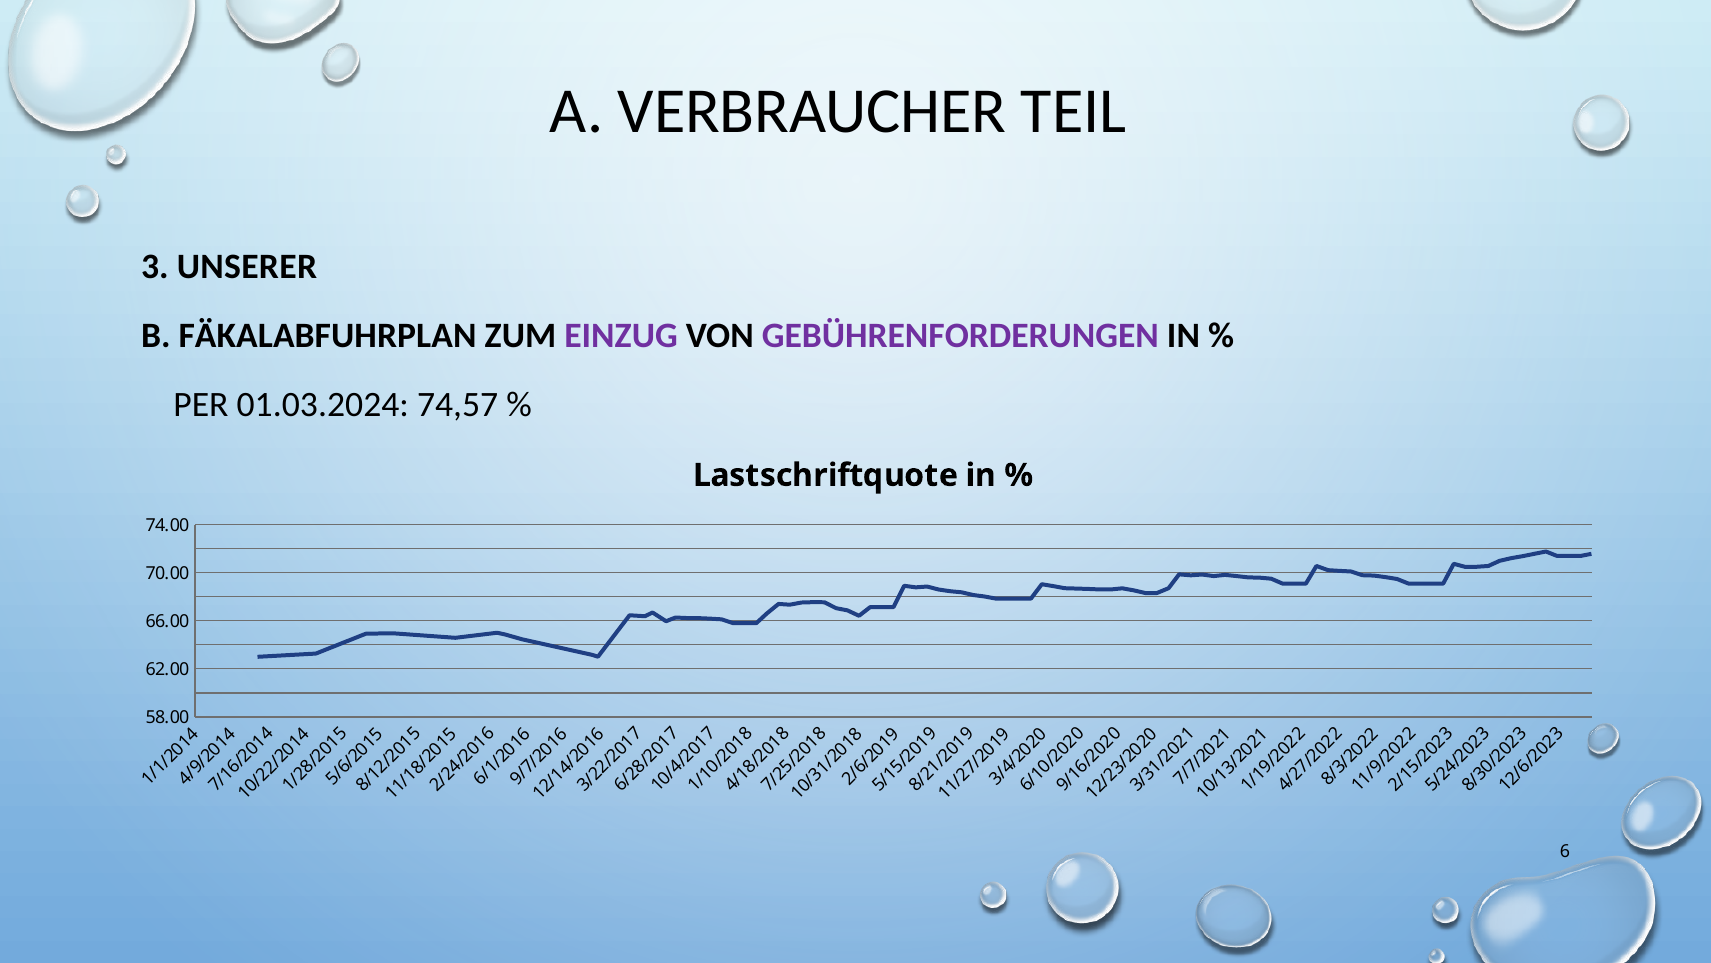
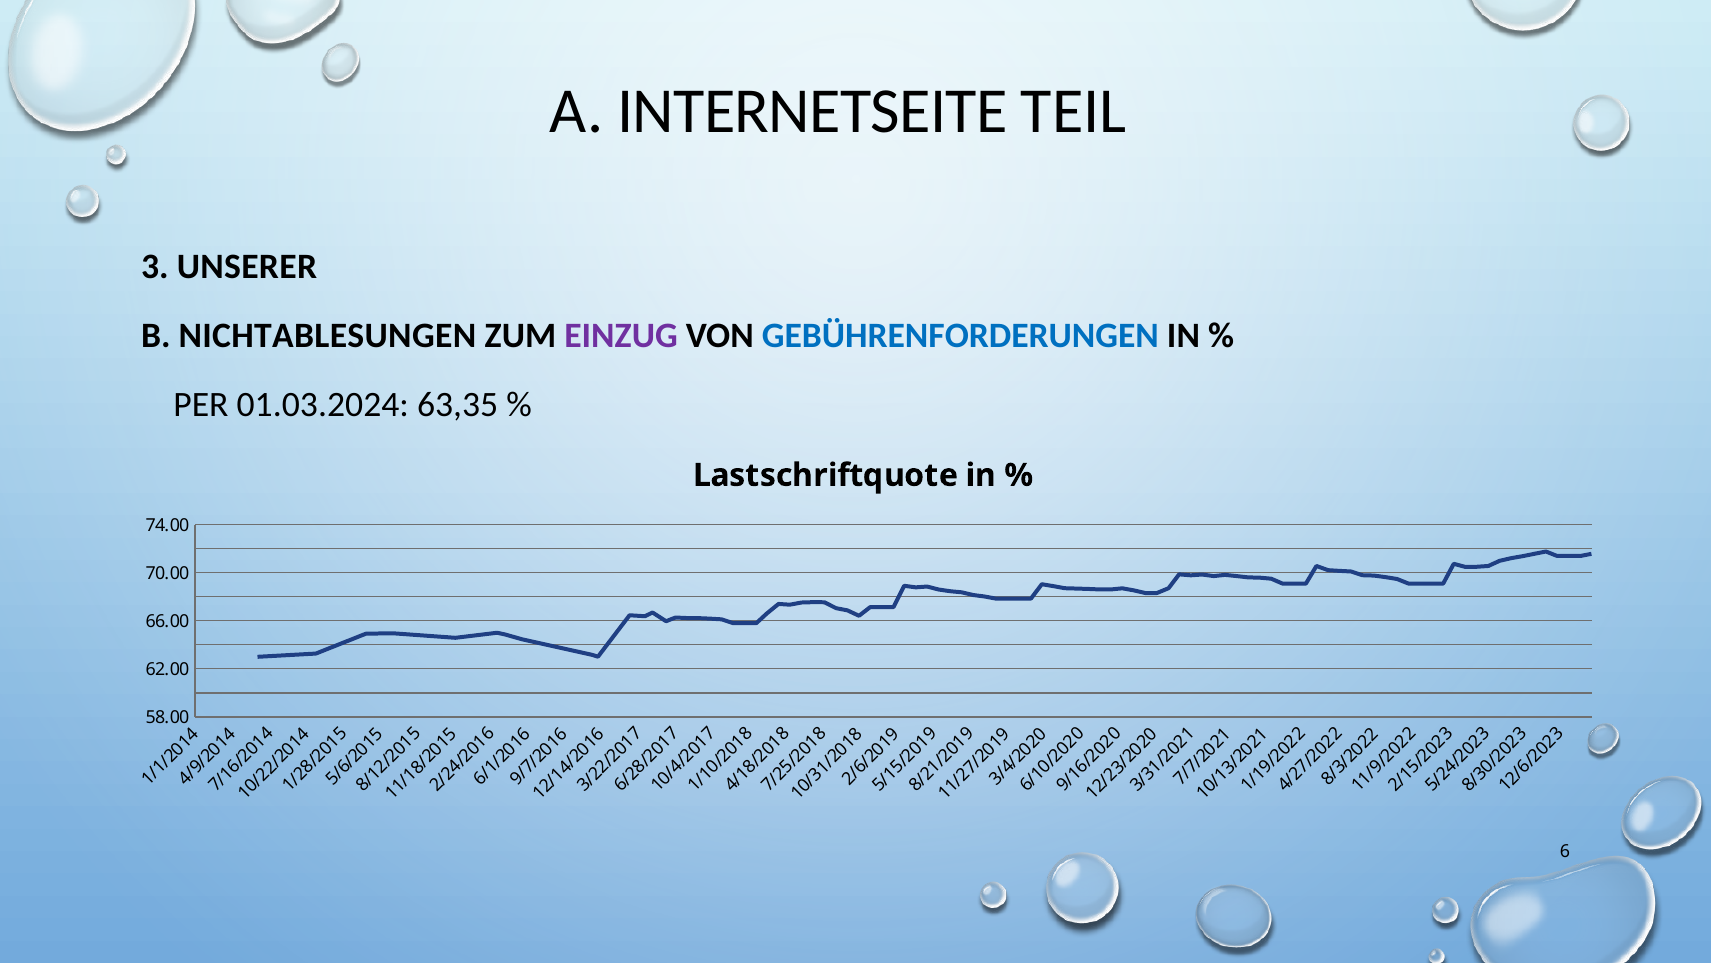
VERBRAUCHER: VERBRAUCHER -> INTERNETSEITE (812, 112)
FÄKALABFUHRPLAN: FÄKALABFUHRPLAN -> NICHTABLESUNGEN (327, 335)
GEBÜHRENFORDERUNGEN colour: purple -> blue (960, 335)
74,57: 74,57 -> 63,35 (458, 405)
